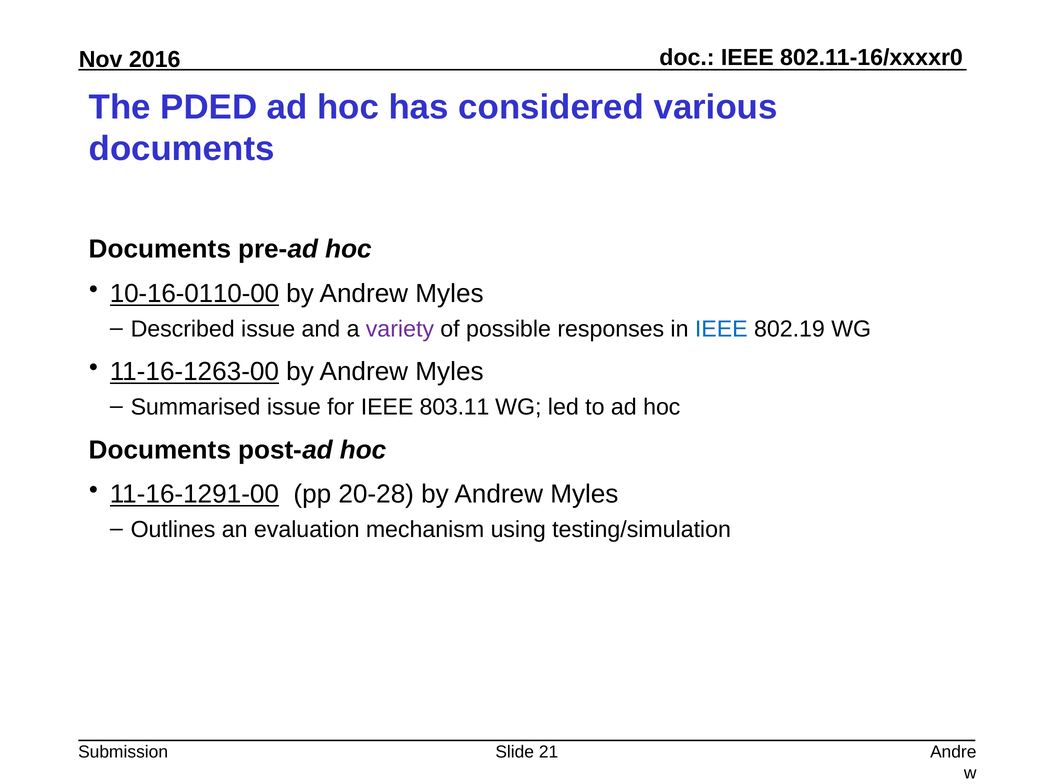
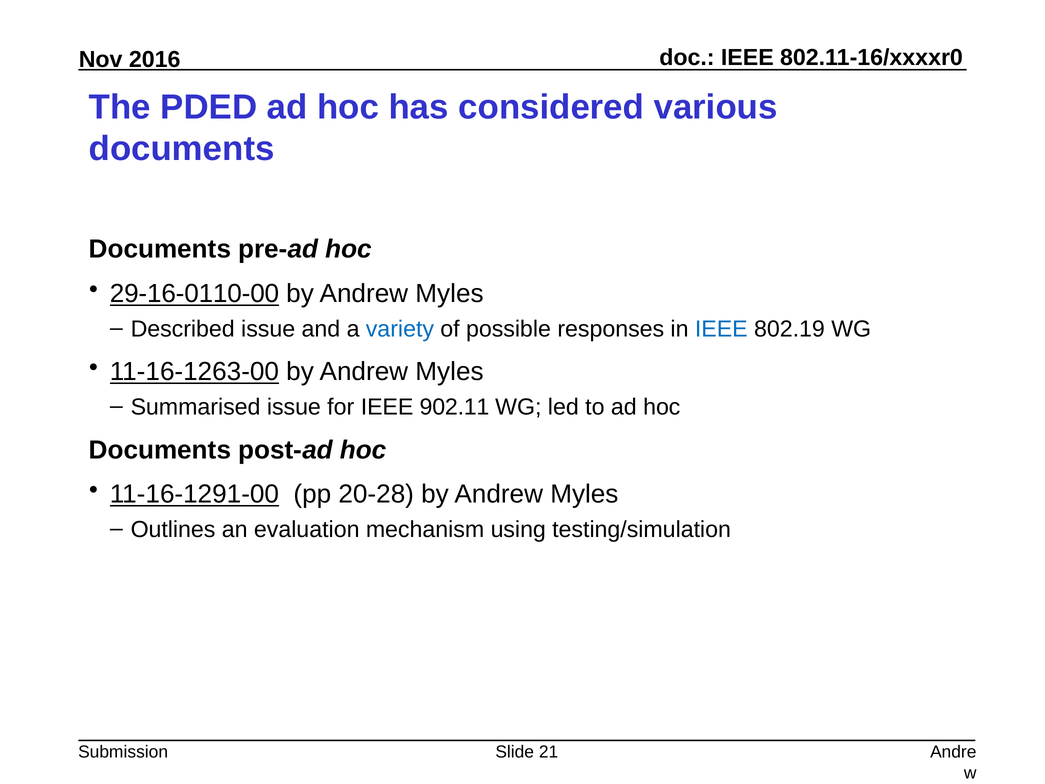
10-16-0110-00: 10-16-0110-00 -> 29-16-0110-00 (194, 294)
variety colour: purple -> blue (400, 329)
803.11: 803.11 -> 902.11 (455, 407)
